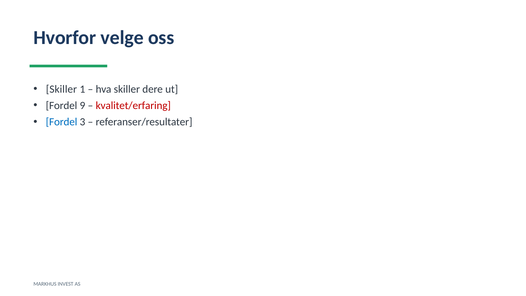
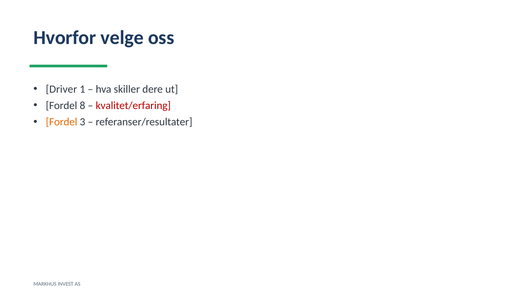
Skiller: Skiller -> Driver (61, 89)
9: 9 -> 8 (82, 106)
Fordel colour: blue -> orange (62, 122)
